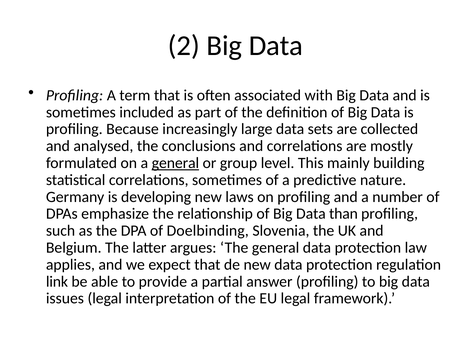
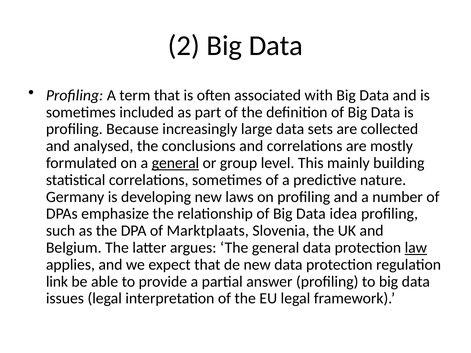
than: than -> idea (343, 214)
Doelbinding: Doelbinding -> Marktplaats (208, 231)
law underline: none -> present (416, 248)
